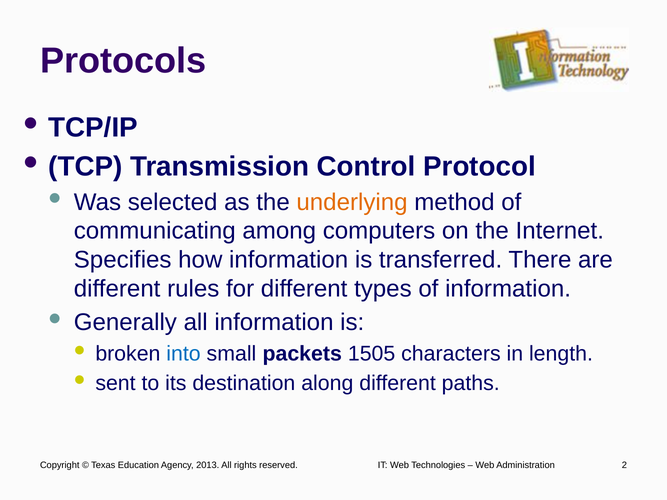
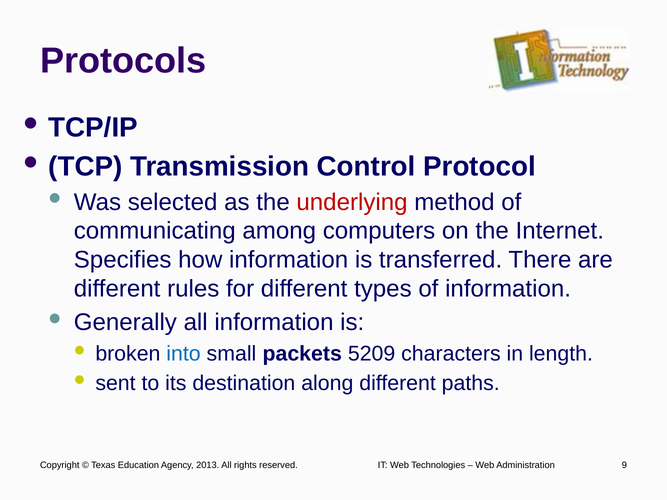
underlying colour: orange -> red (352, 202)
1505: 1505 -> 5209 (372, 354)
2: 2 -> 9 (624, 465)
